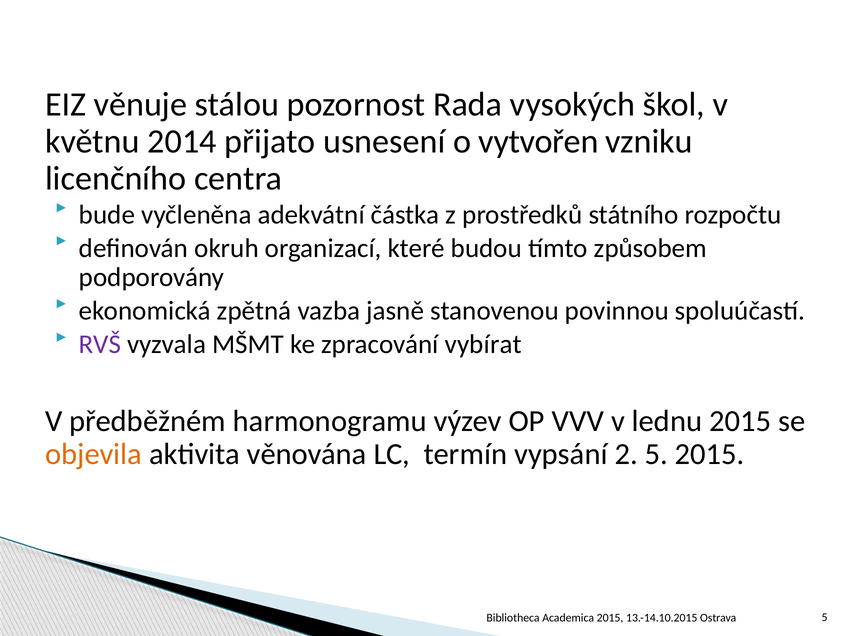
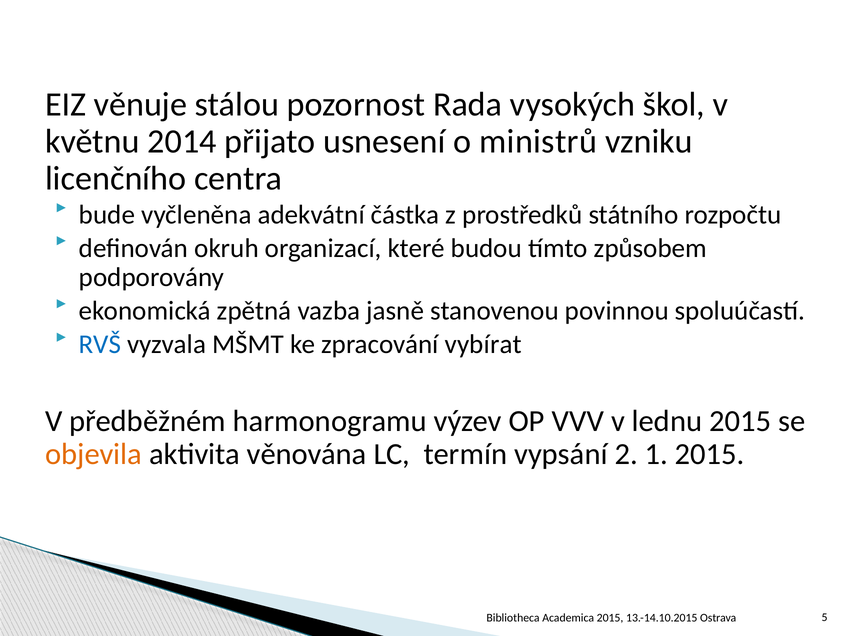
vytvořen: vytvořen -> ministrů (538, 142)
RVŠ colour: purple -> blue (100, 344)
2 5: 5 -> 1 (656, 454)
